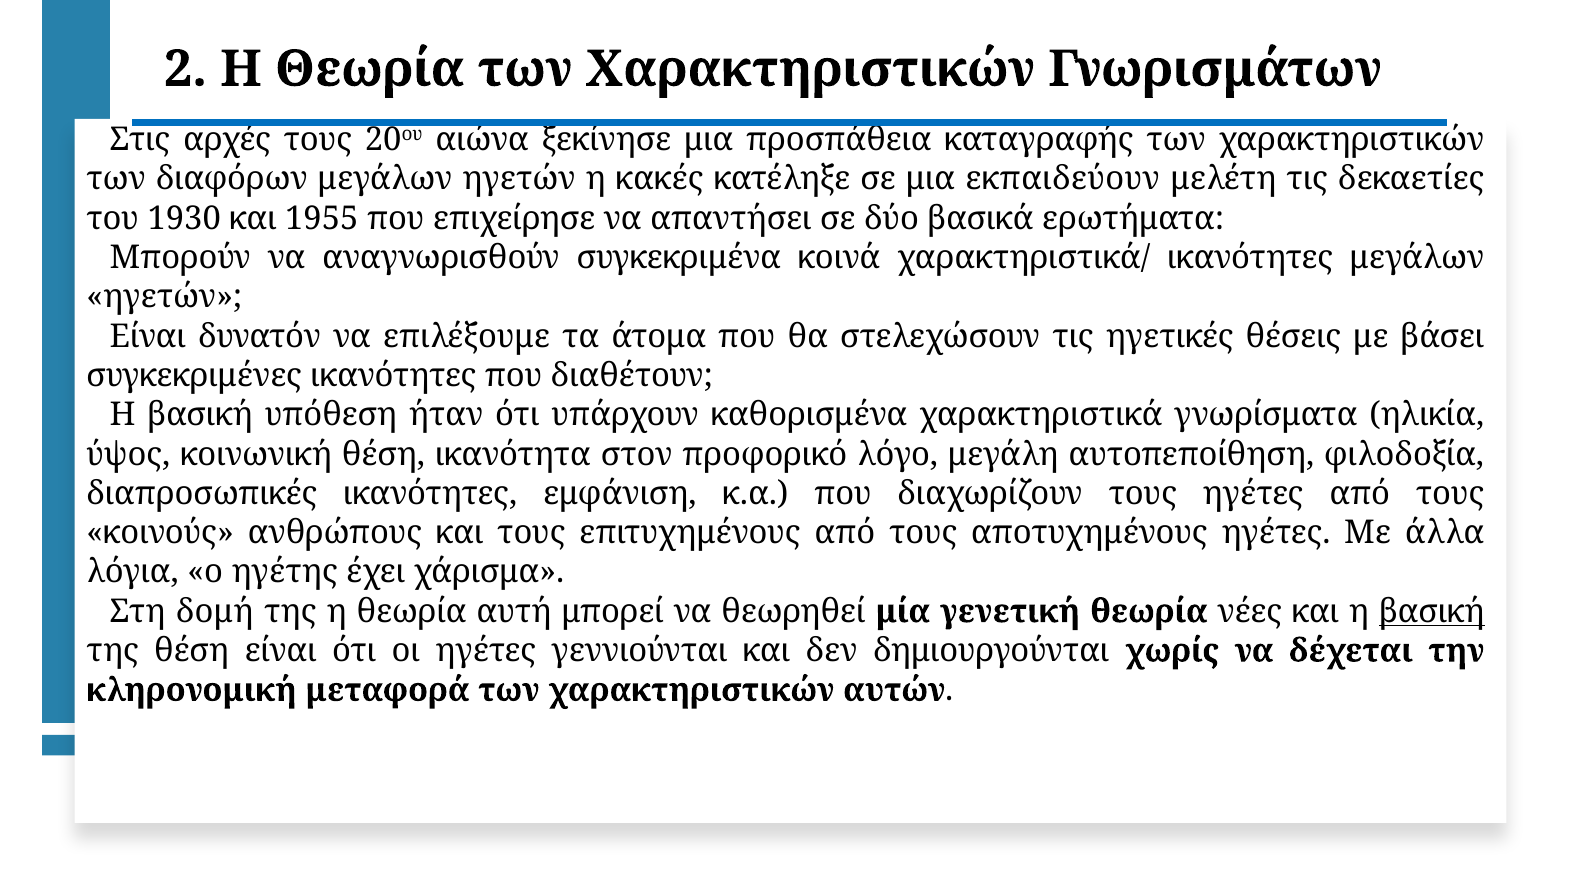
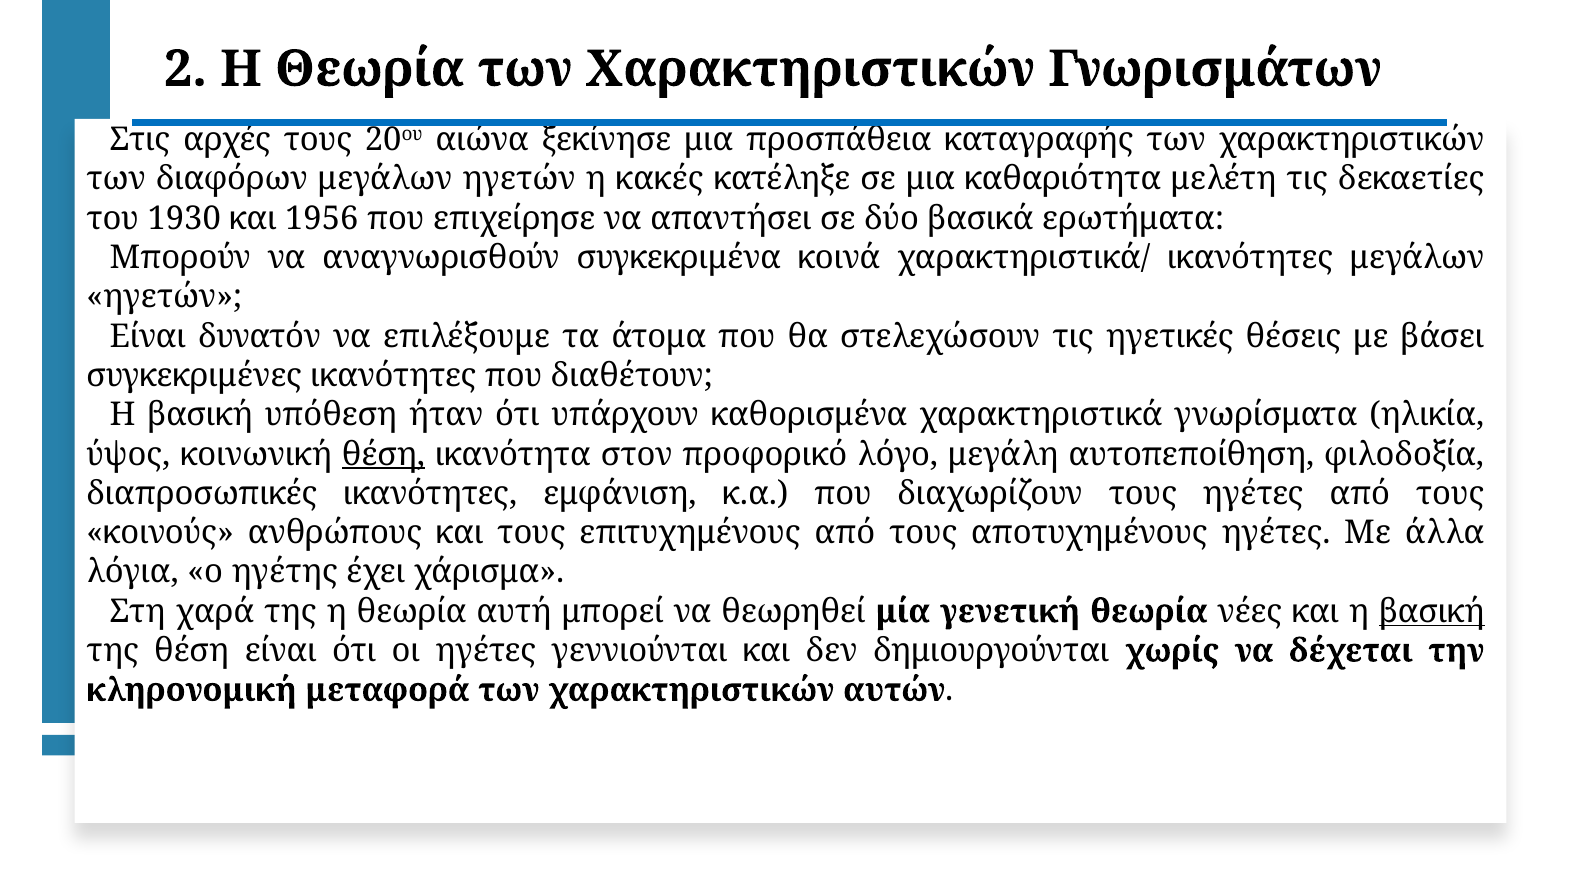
εκπαιδεύουν: εκπαιδεύουν -> καθαριότητα (1063, 179)
1955: 1955 -> 1956 (322, 218)
θέση underline: none -> present (383, 454)
δομή: δομή -> χαρά (215, 611)
